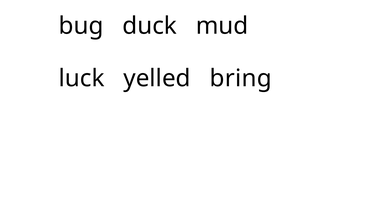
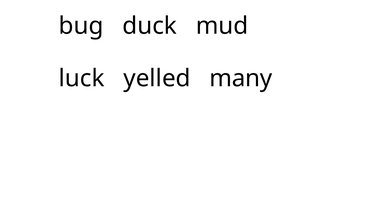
bring: bring -> many (241, 78)
